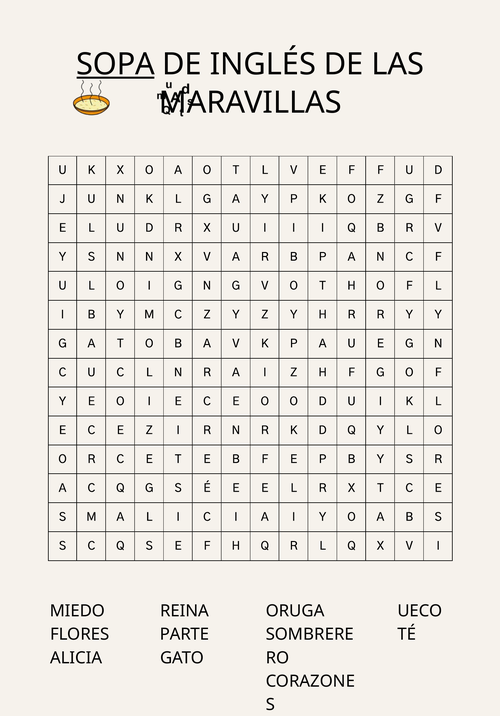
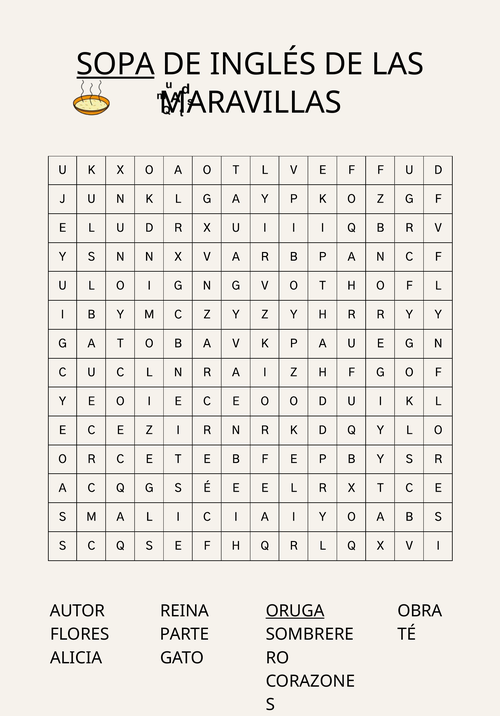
MIEDO: MIEDO -> AUTOR (77, 611)
ORUGA underline: none -> present (295, 611)
UECO: UECO -> OBRA (420, 611)
